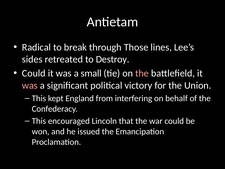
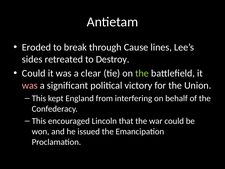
Radical: Radical -> Eroded (36, 47)
Those: Those -> Cause (136, 47)
small: small -> clear (91, 73)
the colour: pink -> light green (142, 73)
